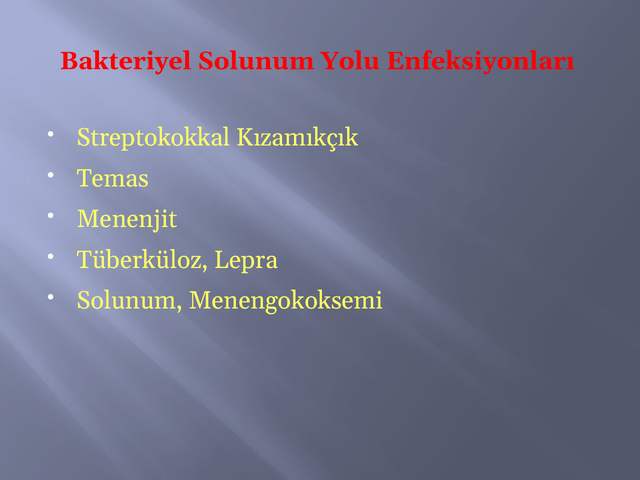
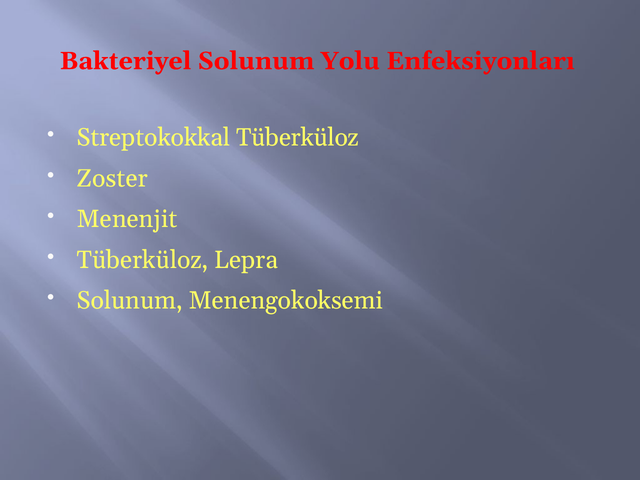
Streptokokkal Kızamıkçık: Kızamıkçık -> Tüberküloz (298, 138)
Temas: Temas -> Zoster (113, 178)
